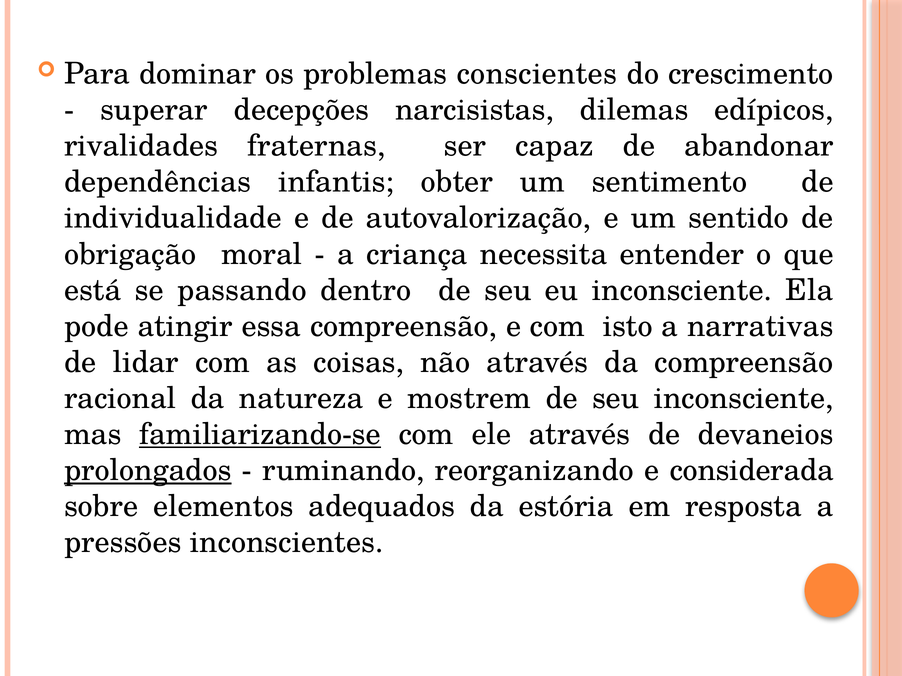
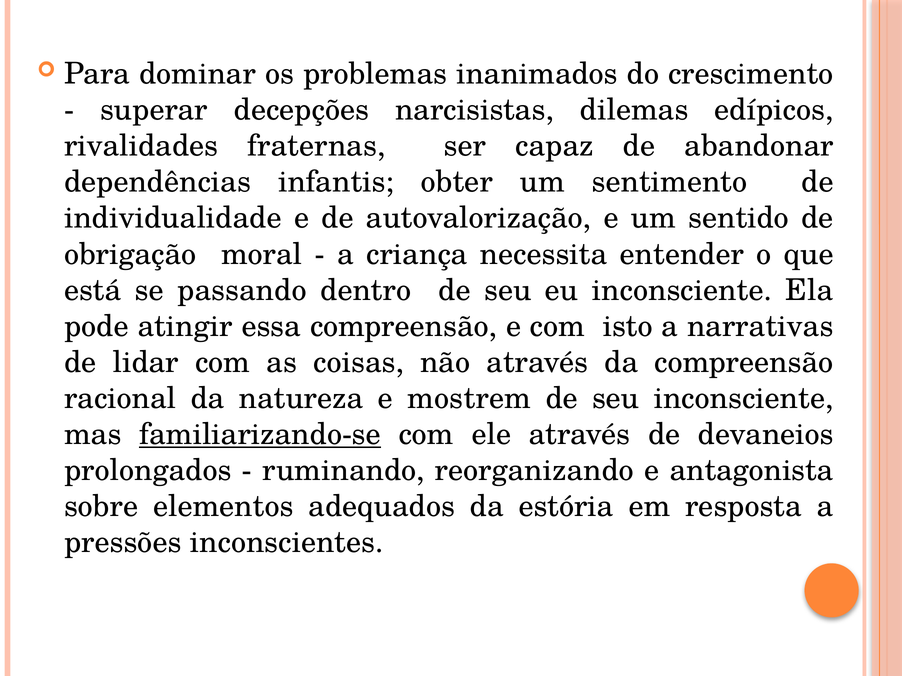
conscientes: conscientes -> inanimados (537, 74)
prolongados underline: present -> none (148, 471)
considerada: considerada -> antagonista (752, 471)
